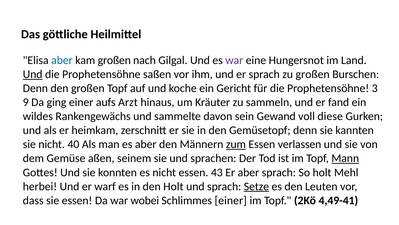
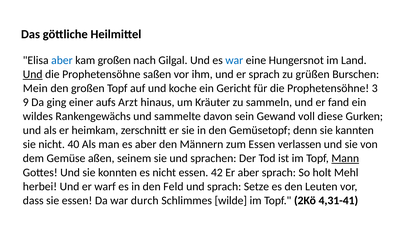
war colour: purple -> blue (234, 60)
zu großen: großen -> grüßen (313, 74)
Denn: Denn -> Mein (35, 88)
zum underline: present -> none (236, 144)
43: 43 -> 42 (217, 172)
den Holt: Holt -> Feld (173, 186)
Setze underline: present -> none (256, 186)
wobei: wobei -> durch (145, 200)
Schlimmes einer: einer -> wilde (231, 200)
4,49-41: 4,49-41 -> 4,31-41 (338, 200)
